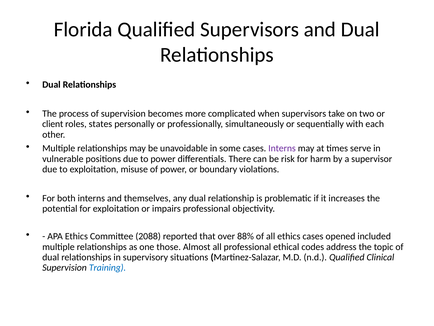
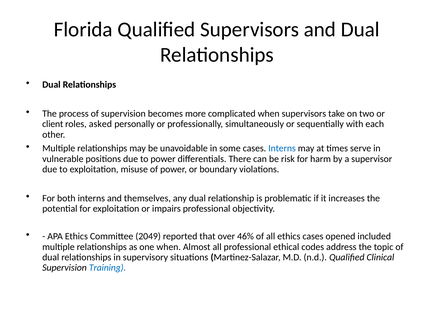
states: states -> asked (100, 124)
Interns colour: purple -> blue (282, 148)
2088: 2088 -> 2049 (148, 236)
88%: 88% -> 46% (246, 236)
one those: those -> when (169, 246)
